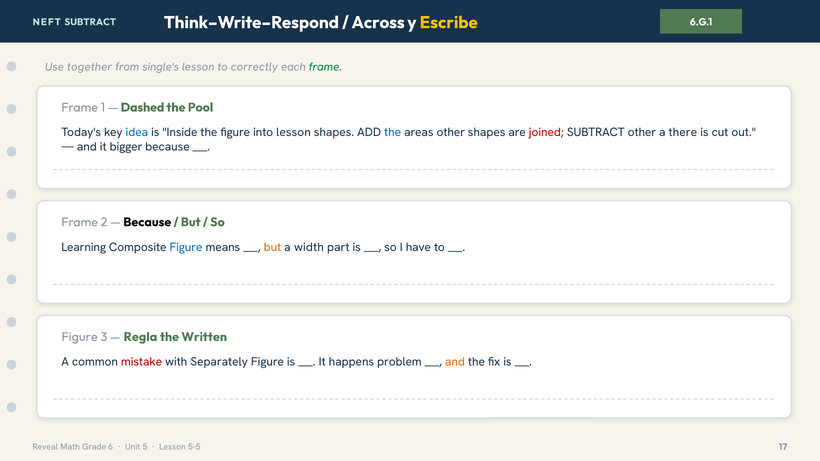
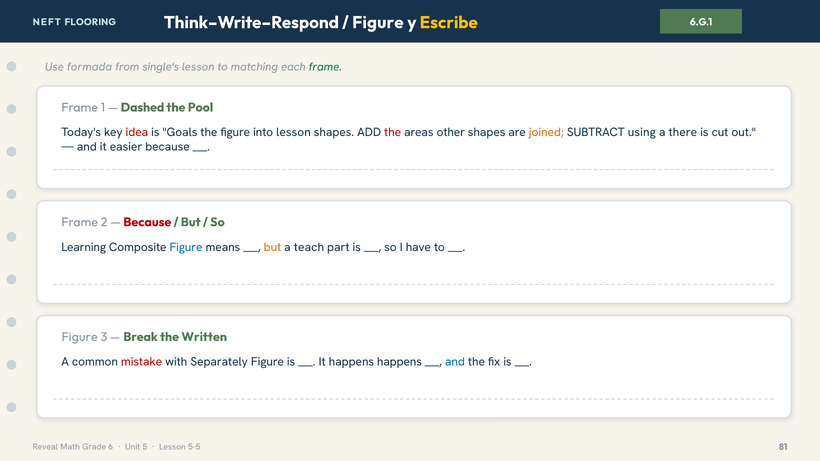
NEFT SUBTRACT: SUBTRACT -> FLOORING (90, 22)
Across: Across -> Figure (378, 23)
together: together -> formada (90, 67)
correctly: correctly -> matching (254, 67)
idea colour: blue -> red (137, 133)
Inside: Inside -> Goals (180, 133)
the colour: blue -> red (393, 133)
joined colour: red -> orange (546, 133)
SUBTRACT other: other -> using (642, 133)
bigger: bigger -> easier (126, 147)
Because colour: black -> red (147, 222)
width: width -> teach (309, 247)
Regla: Regla -> Break (141, 337)
happens problem: problem -> happens (399, 362)
and colour: orange -> blue (455, 362)
17: 17 -> 81 (783, 447)
